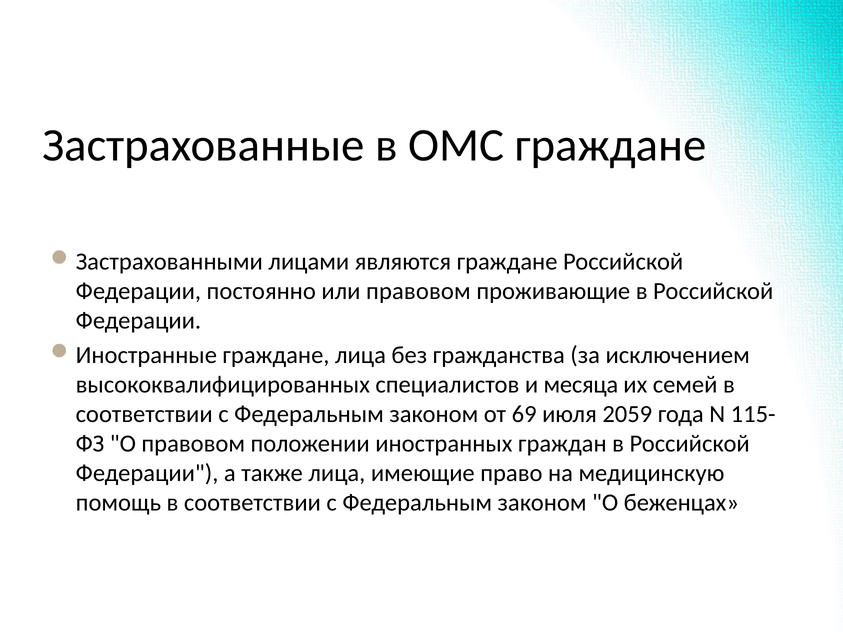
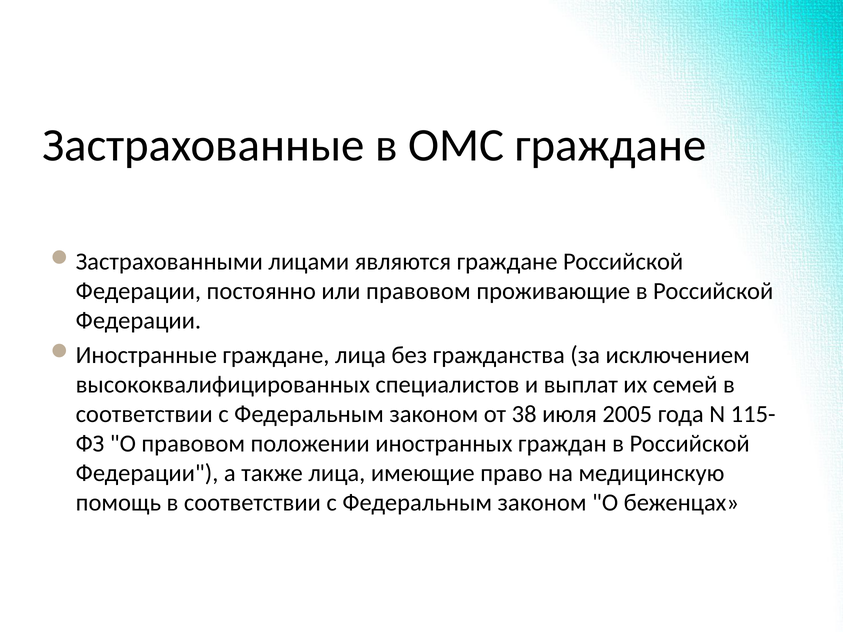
месяца: месяца -> выплат (581, 385)
69: 69 -> 38 (524, 414)
2059: 2059 -> 2005 (627, 414)
